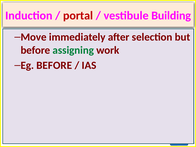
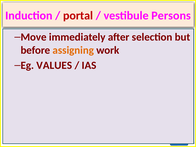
Building: Building -> Persons (171, 15)
assigning colour: green -> orange (73, 50)
Eg BEFORE: BEFORE -> VALUES (54, 65)
